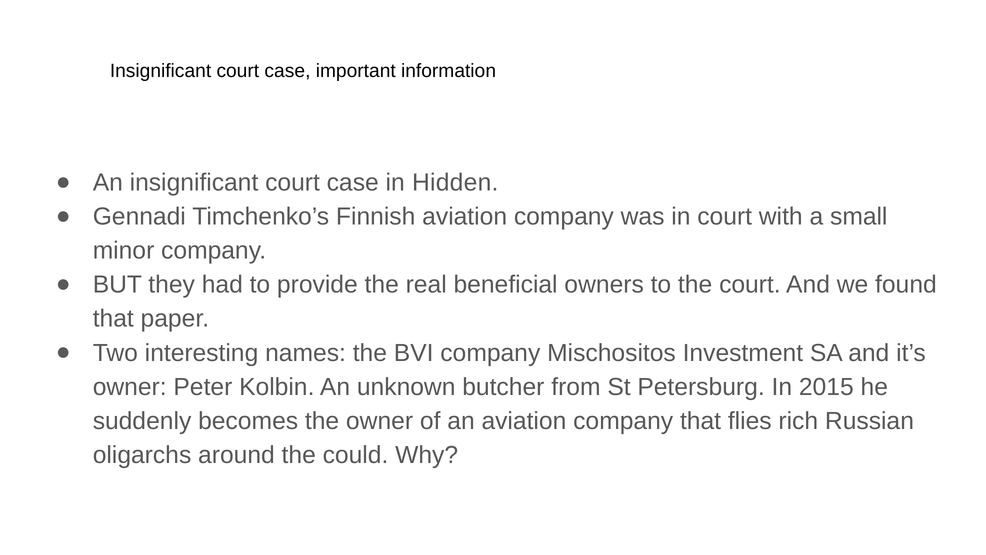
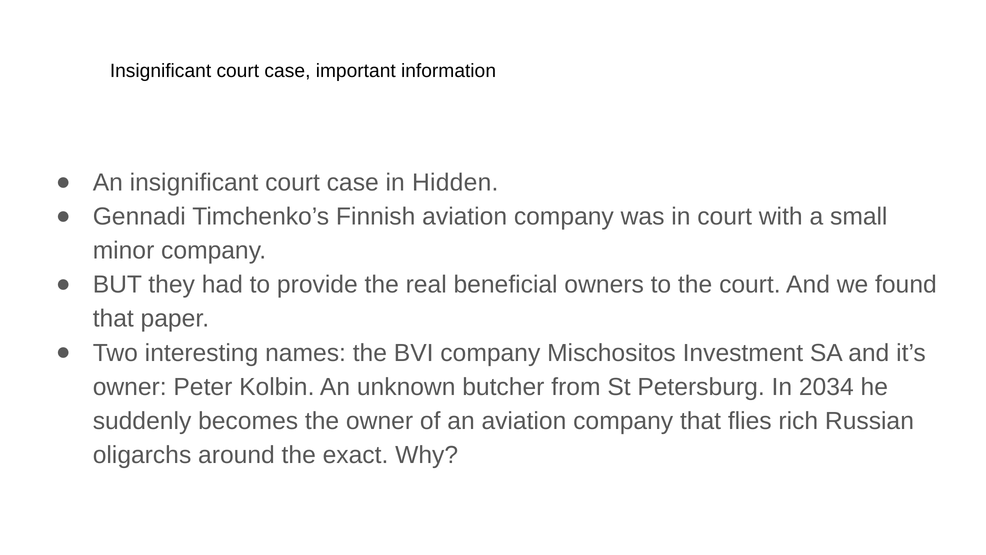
2015: 2015 -> 2034 (826, 387)
could: could -> exact (355, 455)
